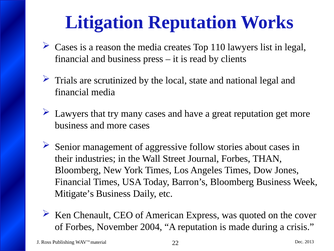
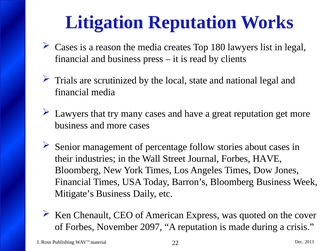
110: 110 -> 180 (218, 47)
aggressive: aggressive -> percentage (166, 147)
Forbes THAN: THAN -> HAVE (267, 158)
2004: 2004 -> 2097 (151, 226)
